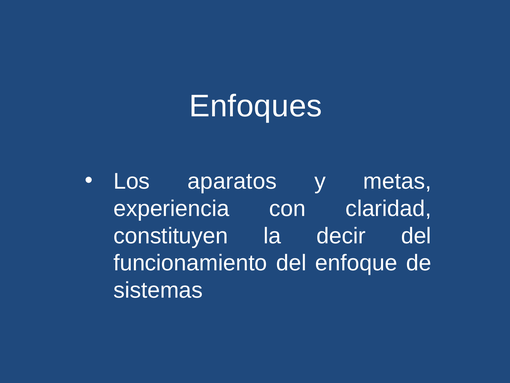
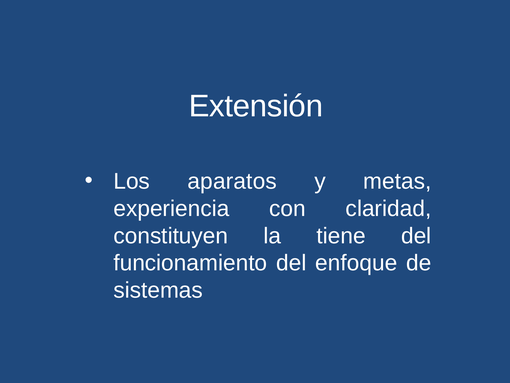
Enfoques: Enfoques -> Extensión (256, 106)
decir: decir -> tiene (341, 236)
